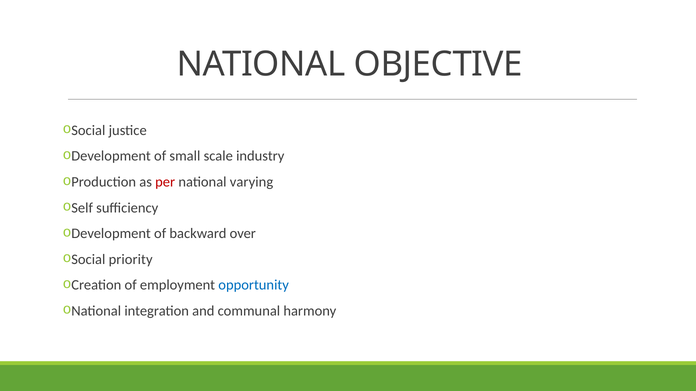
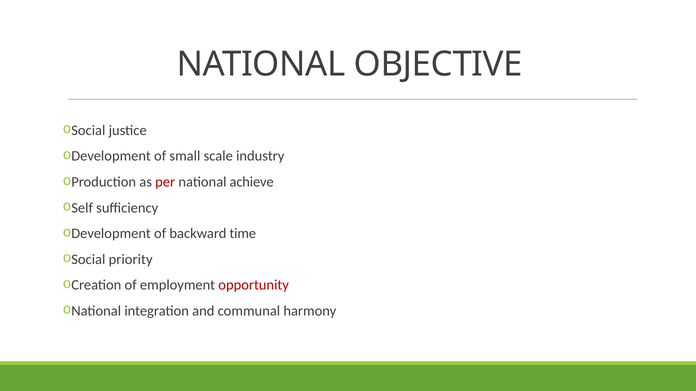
varying: varying -> achieve (252, 182)
over: over -> time (243, 234)
opportunity colour: blue -> red (254, 285)
